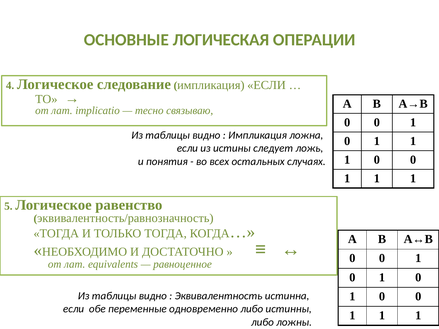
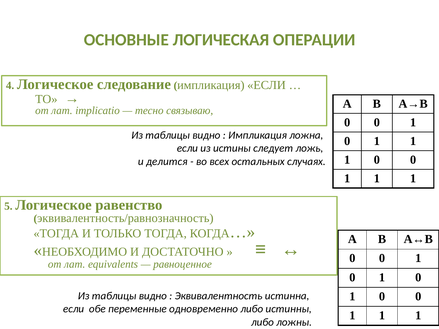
понятия: понятия -> делится (167, 162)
